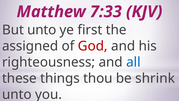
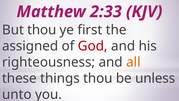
7:33: 7:33 -> 2:33 (106, 12)
But unto: unto -> thou (42, 30)
all colour: blue -> orange (133, 62)
shrink: shrink -> unless (155, 78)
